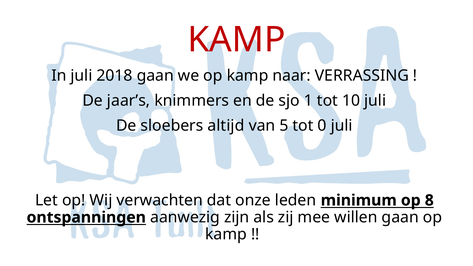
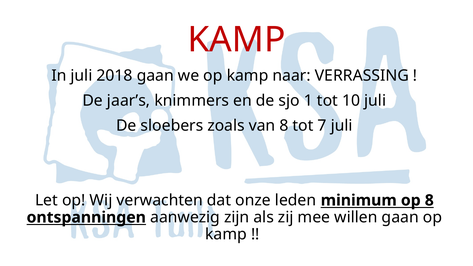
altijd: altijd -> zoals (226, 126)
van 5: 5 -> 8 (284, 126)
0: 0 -> 7 (322, 126)
